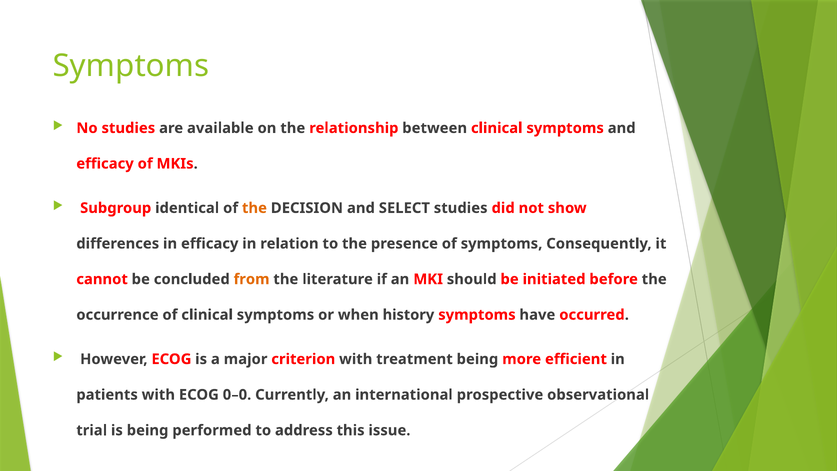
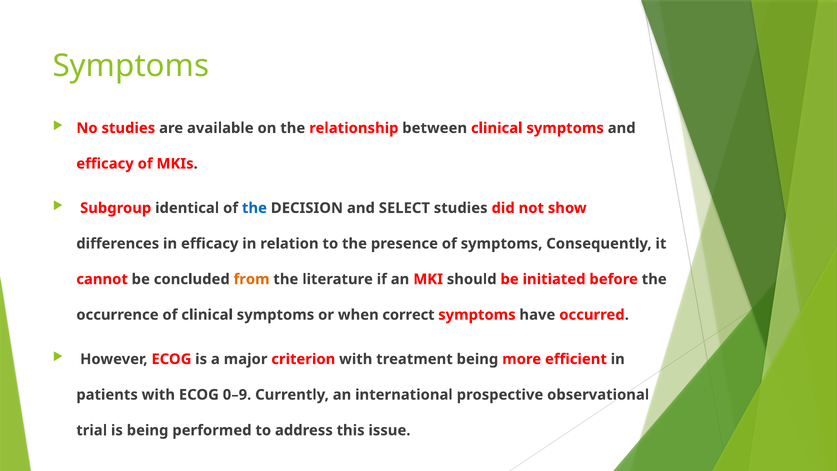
the colour: orange -> blue (254, 208)
history: history -> correct (408, 315)
0–0: 0–0 -> 0–9 (237, 395)
